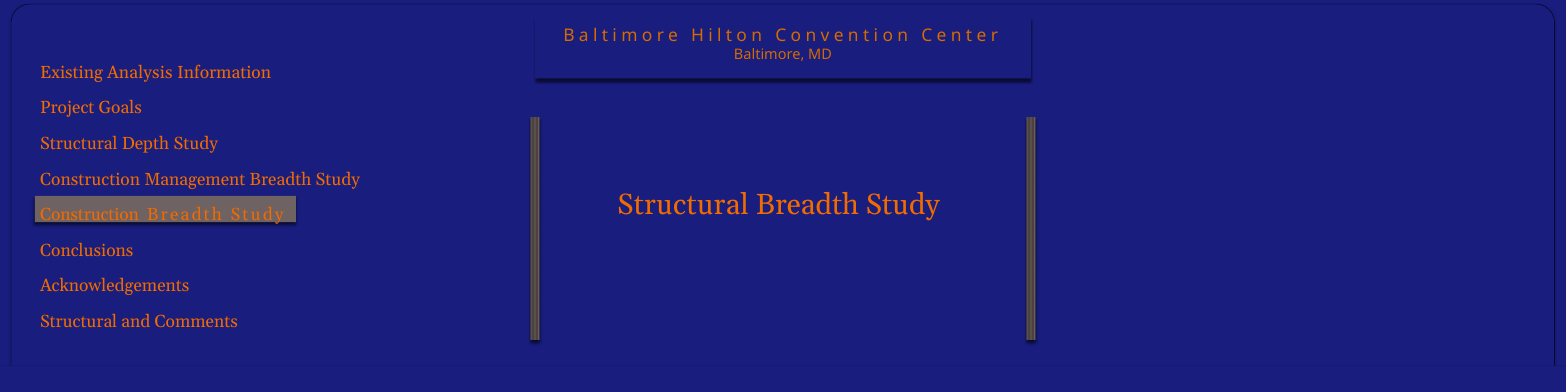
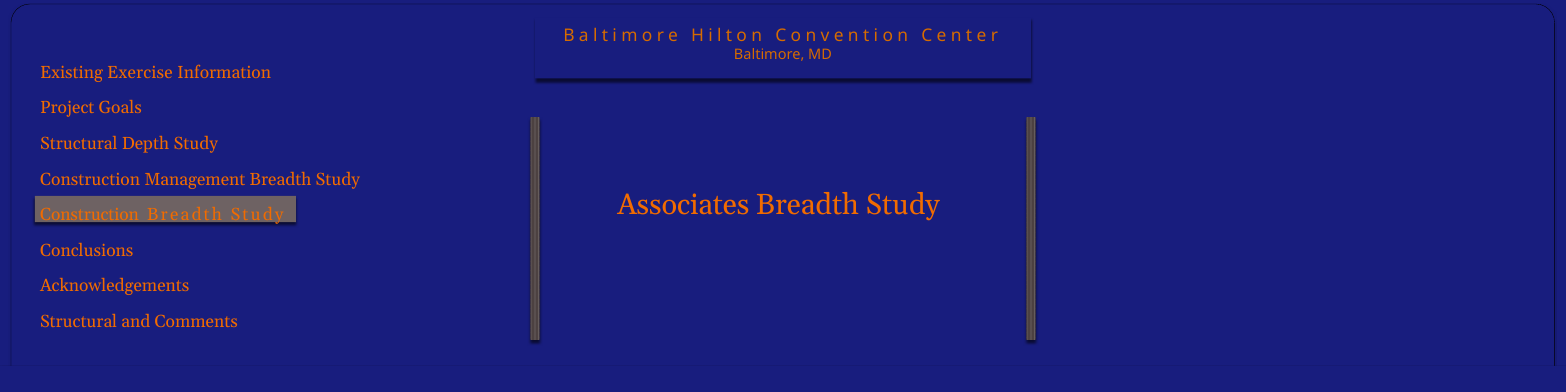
Analysis: Analysis -> Exercise (140, 73)
Structural: Structural -> Associates (683, 204)
